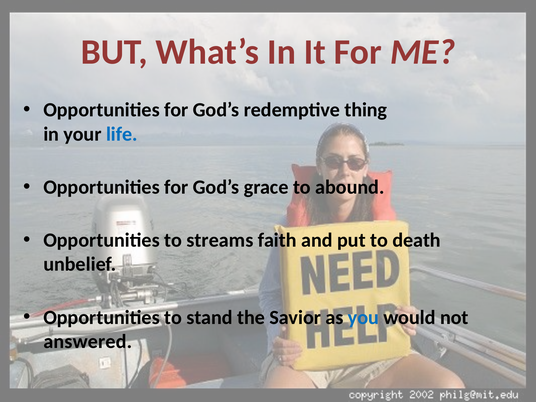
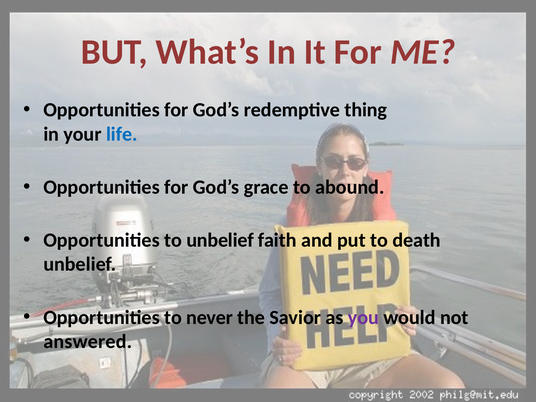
to streams: streams -> unbelief (220, 240)
stand: stand -> never (210, 317)
you colour: blue -> purple (363, 317)
